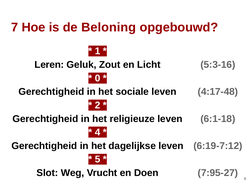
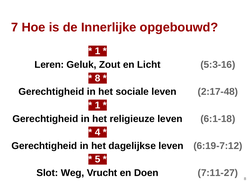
Beloning: Beloning -> Innerlijke (109, 27)
0: 0 -> 8 (98, 78)
4:17-48: 4:17-48 -> 2:17-48 (218, 92)
2: 2 -> 1 (98, 105)
7:95-27: 7:95-27 -> 7:11-27 (218, 173)
